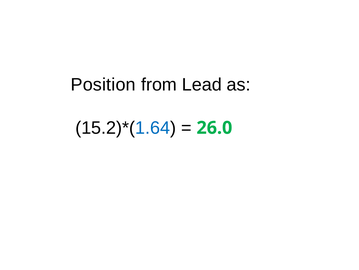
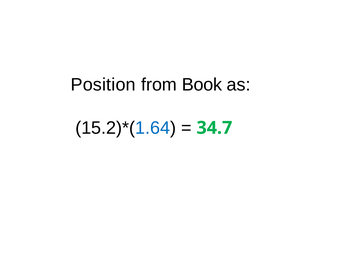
Lead: Lead -> Book (202, 84)
26.0: 26.0 -> 34.7 (214, 128)
